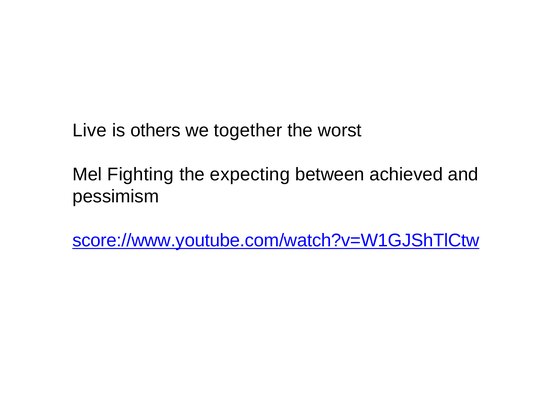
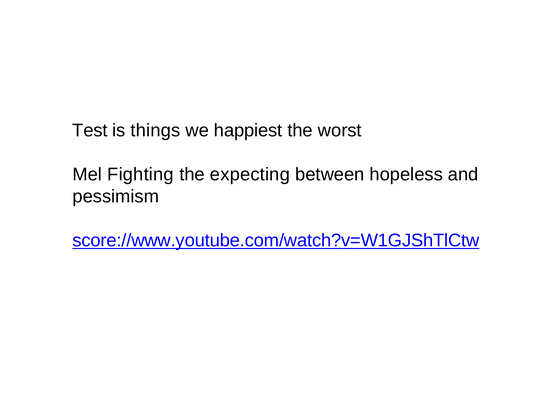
Live: Live -> Test (90, 130)
others: others -> things (155, 130)
together: together -> happiest (248, 130)
achieved: achieved -> hopeless (406, 174)
